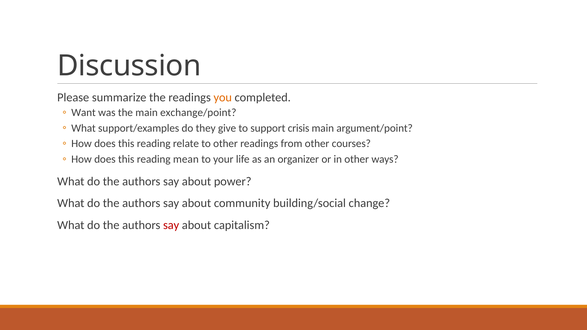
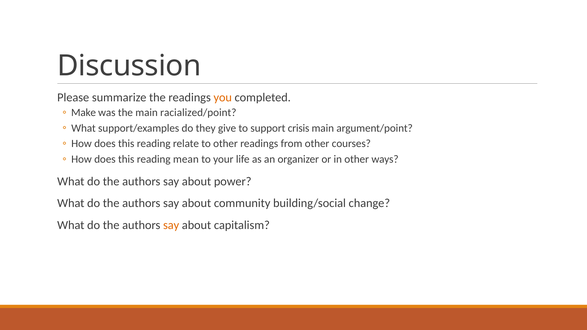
Want: Want -> Make (84, 113)
exchange/point: exchange/point -> racialized/point (198, 113)
say colour: red -> orange (171, 225)
